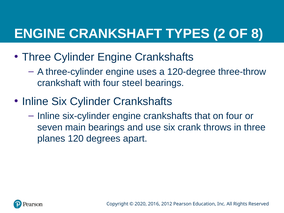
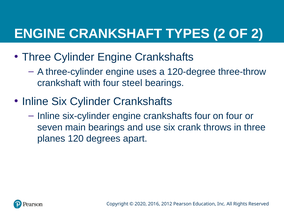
OF 8: 8 -> 2 (257, 34)
crankshafts that: that -> four (202, 116)
